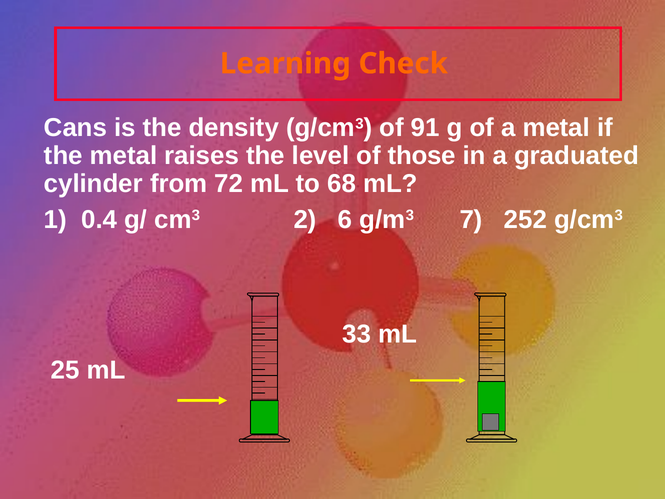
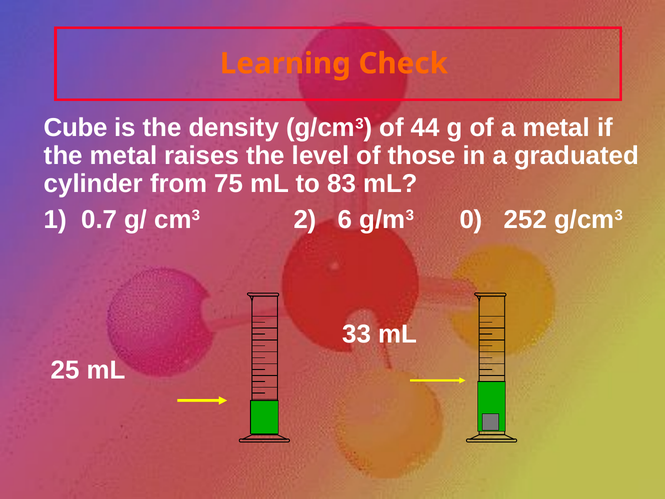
Cans: Cans -> Cube (76, 128)
91: 91 -> 44 (425, 128)
72: 72 -> 75 (229, 184)
68: 68 -> 83 (342, 184)
0.4: 0.4 -> 0.7 (99, 219)
7: 7 -> 0 (471, 219)
